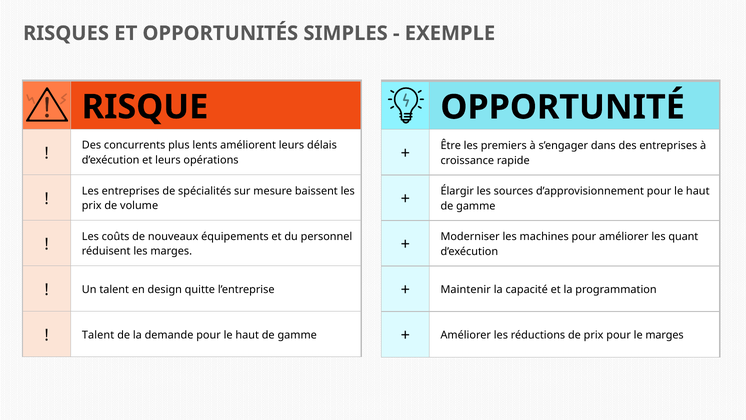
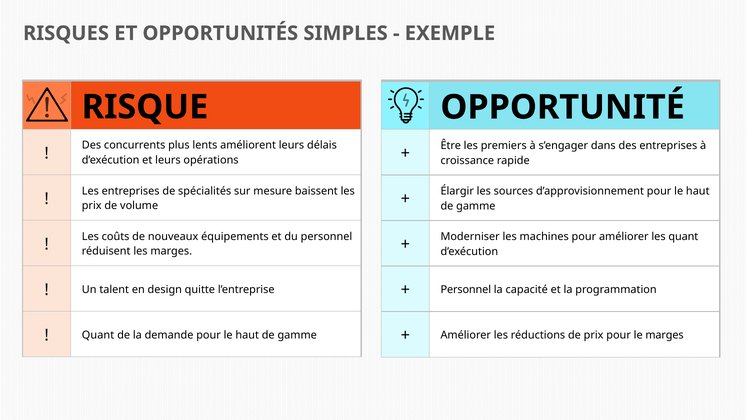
Maintenir: Maintenir -> Personnel (466, 289)
Talent: Talent -> Quant (98, 335)
